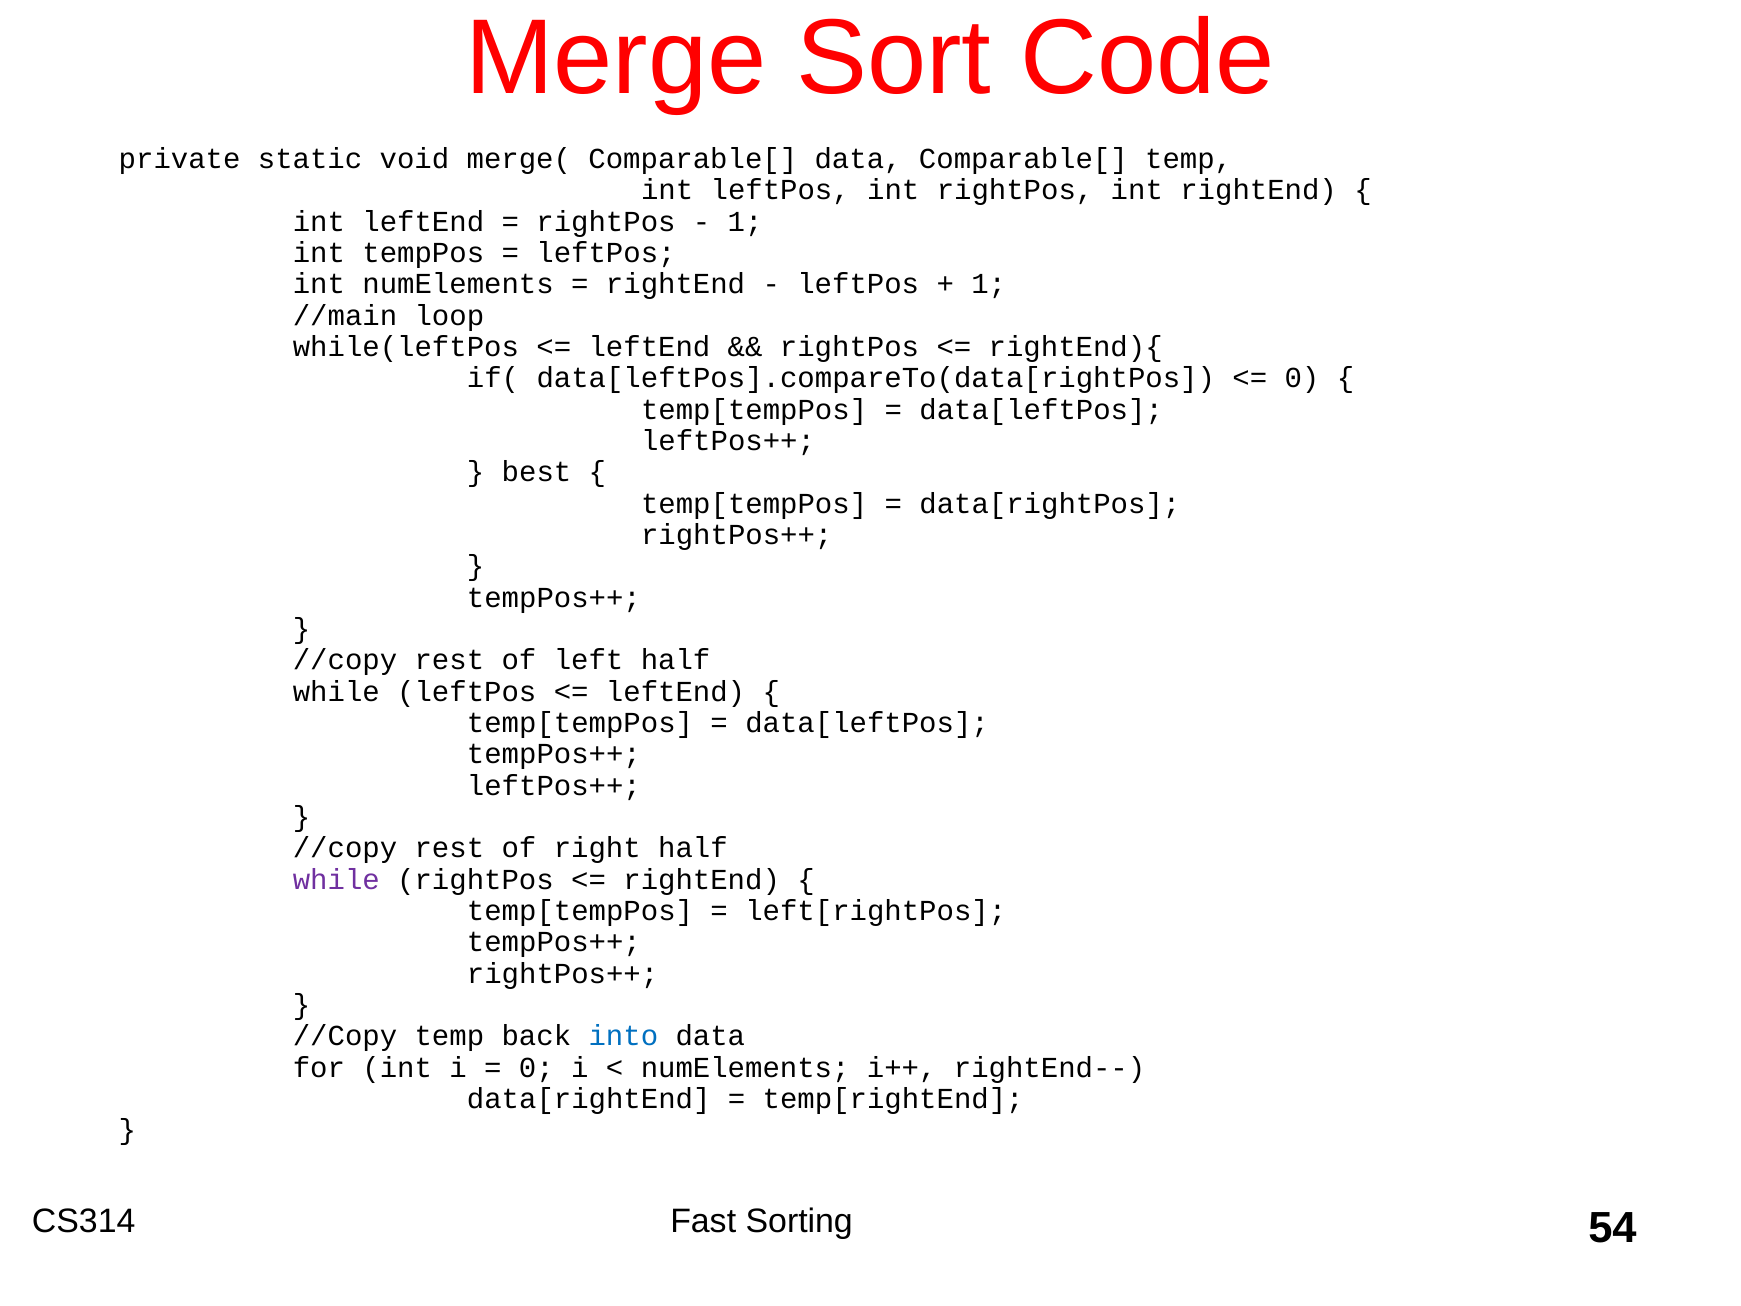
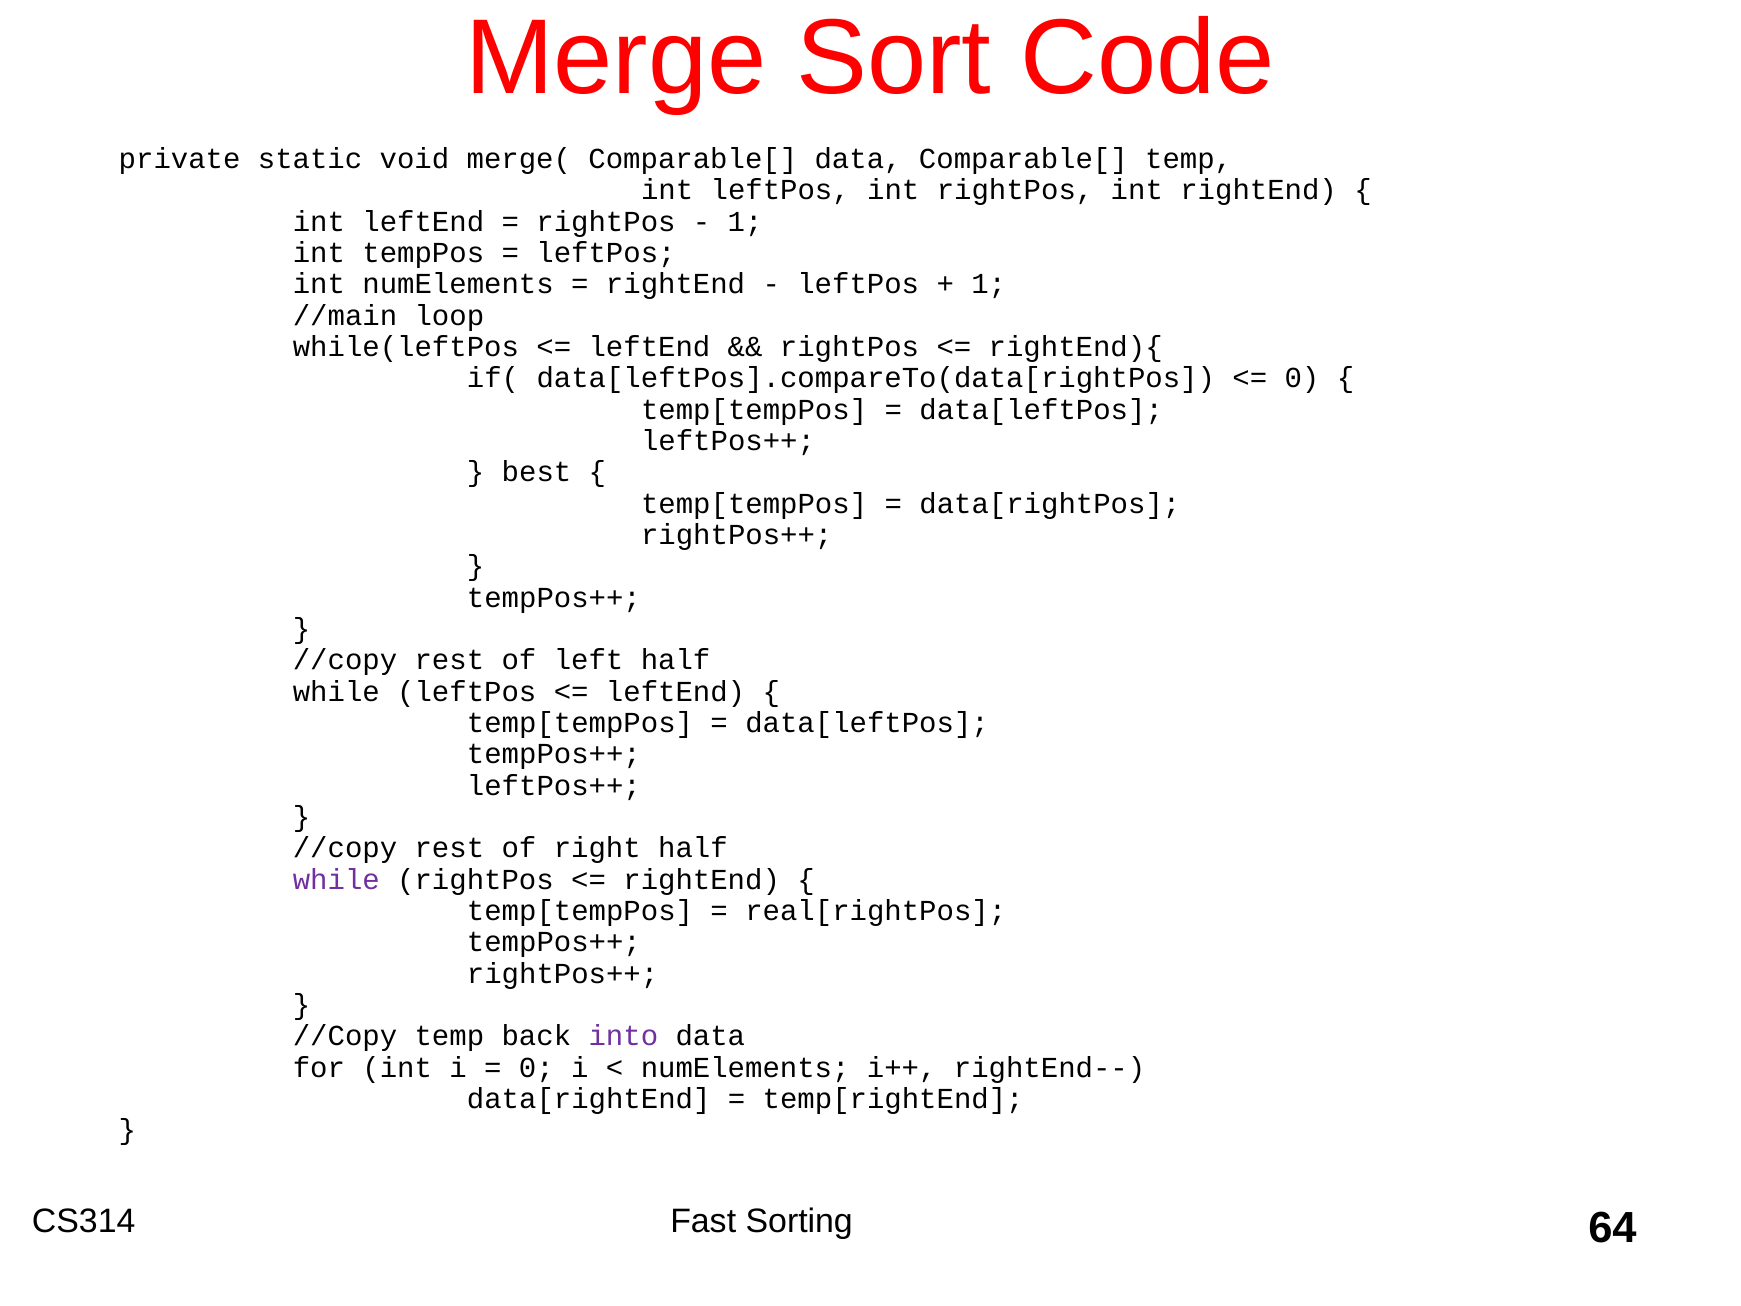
left[rightPos: left[rightPos -> real[rightPos (876, 911)
into colour: blue -> purple (623, 1036)
54: 54 -> 64 (1613, 1228)
